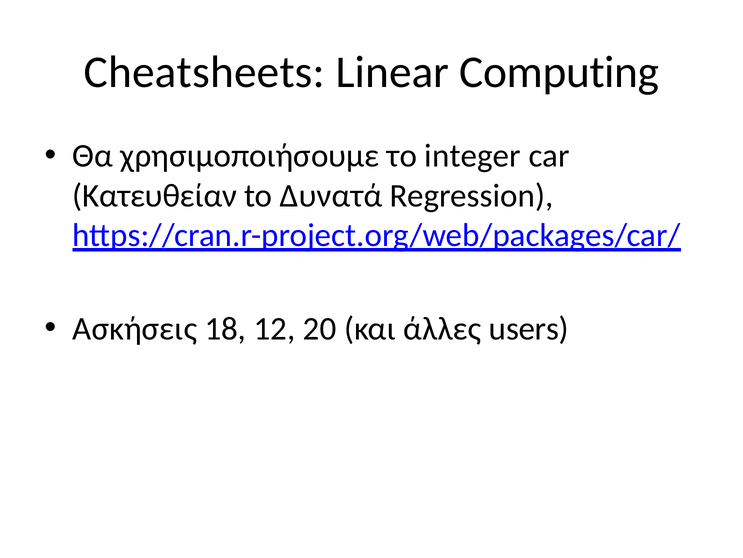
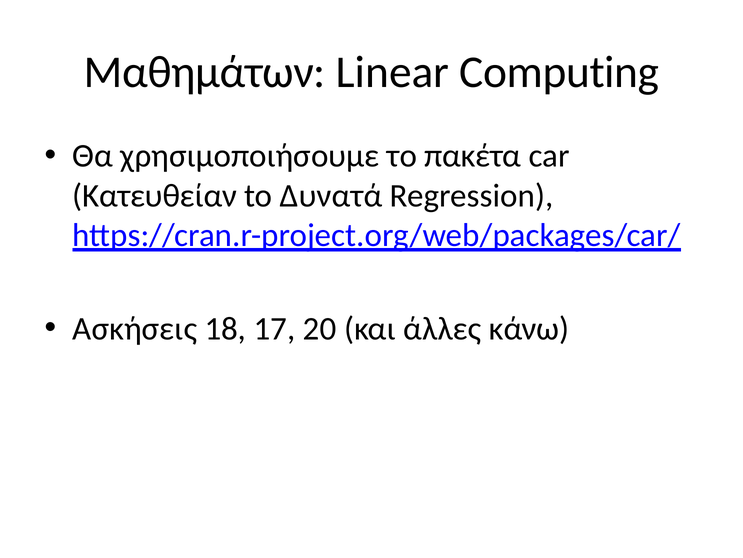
Cheatsheets: Cheatsheets -> Μαθημάτων (205, 72)
integer: integer -> πακέτα (473, 156)
12: 12 -> 17 (275, 328)
users: users -> κάνω (529, 328)
